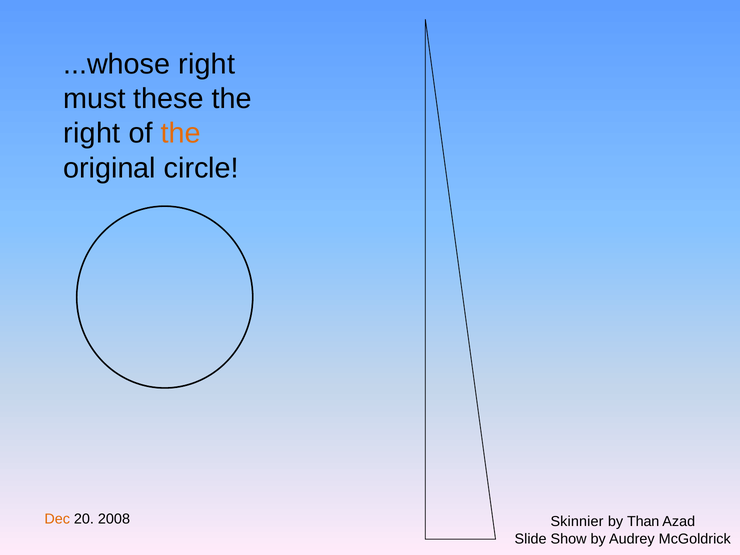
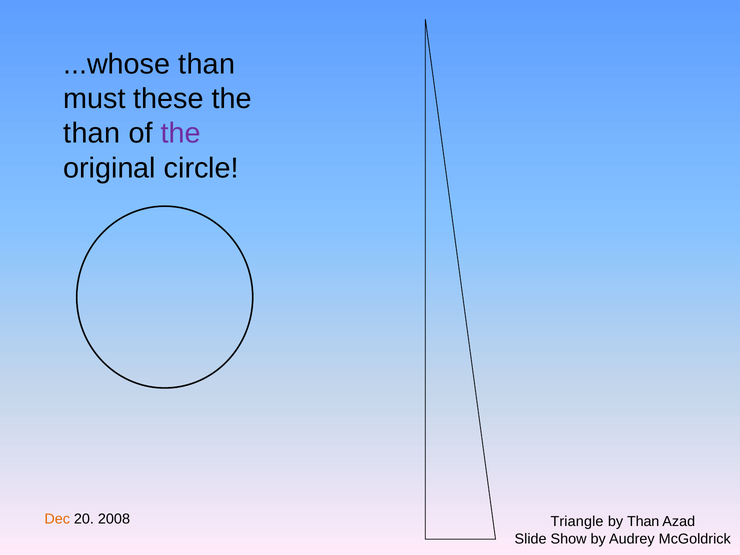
...whose right: right -> than (207, 64)
right: right -> than (92, 133)
the colour: orange -> purple (181, 133)
Skinnier: Skinnier -> Triangle (577, 522)
